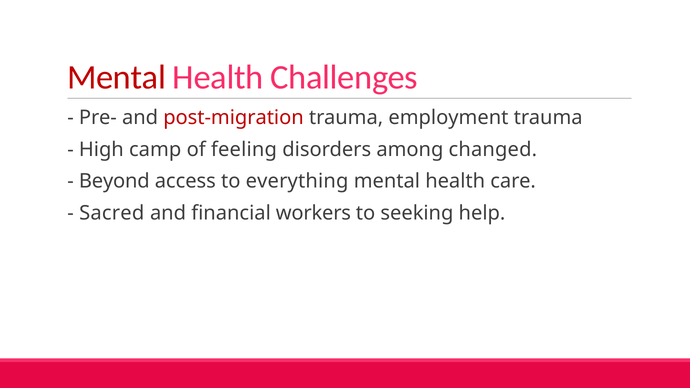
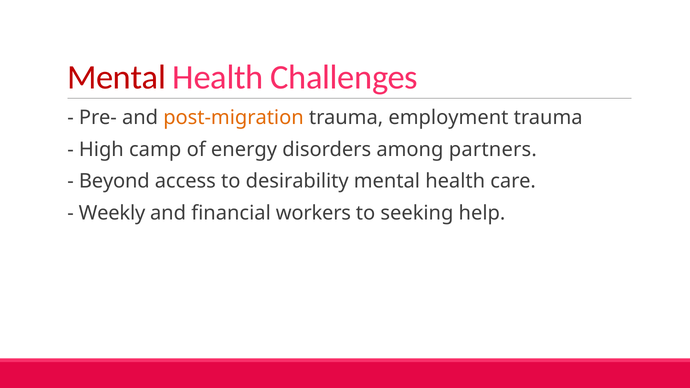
post-migration colour: red -> orange (233, 118)
feeling: feeling -> energy (244, 150)
changed: changed -> partners (493, 150)
everything: everything -> desirability (297, 181)
Sacred: Sacred -> Weekly (112, 213)
